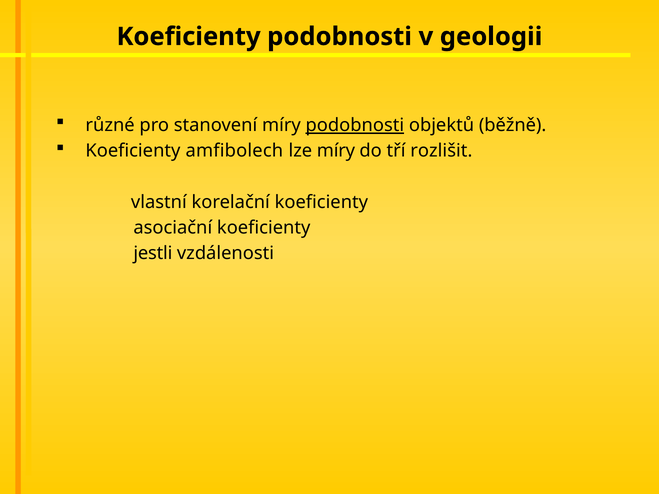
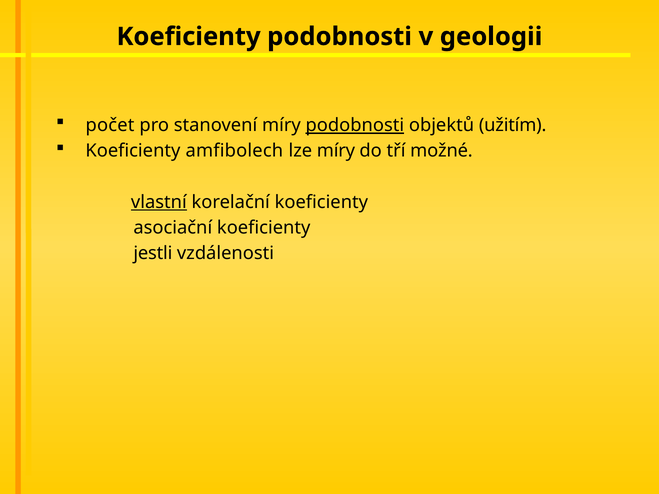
různé: různé -> počet (110, 125)
běžně: běžně -> užitím (513, 125)
rozlišit: rozlišit -> možné (441, 151)
vlastní underline: none -> present (159, 202)
